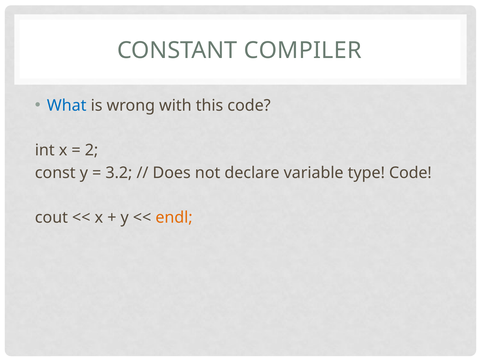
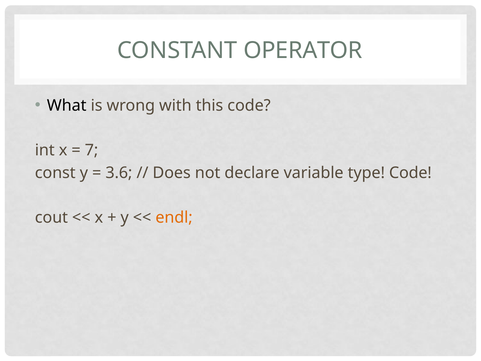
COMPILER: COMPILER -> OPERATOR (303, 50)
What colour: blue -> black (67, 105)
2: 2 -> 7 (92, 150)
3.2: 3.2 -> 3.6 (119, 173)
